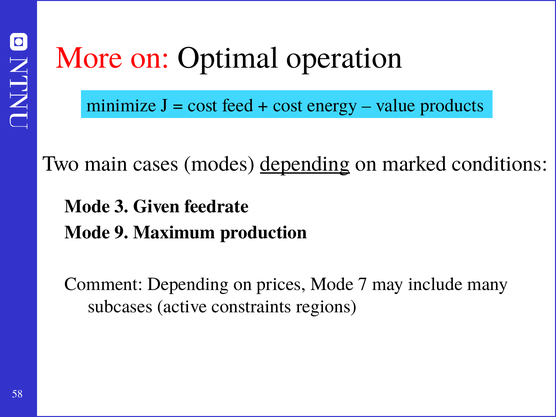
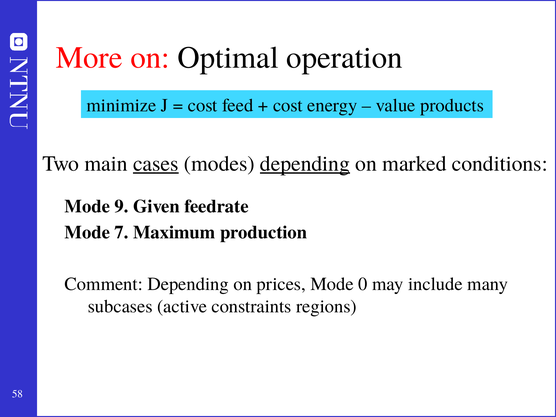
cases underline: none -> present (156, 164)
3: 3 -> 9 (121, 206)
9: 9 -> 7 (121, 232)
7: 7 -> 0 (363, 284)
